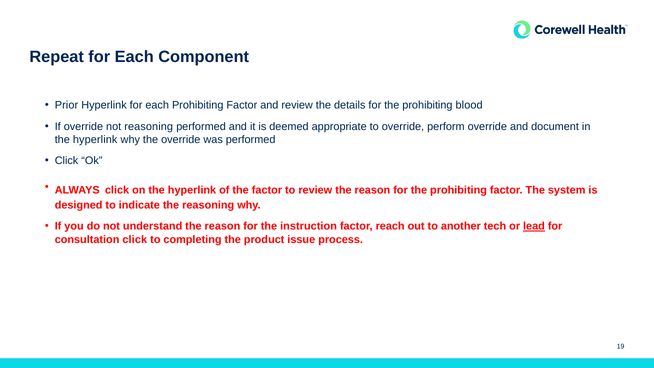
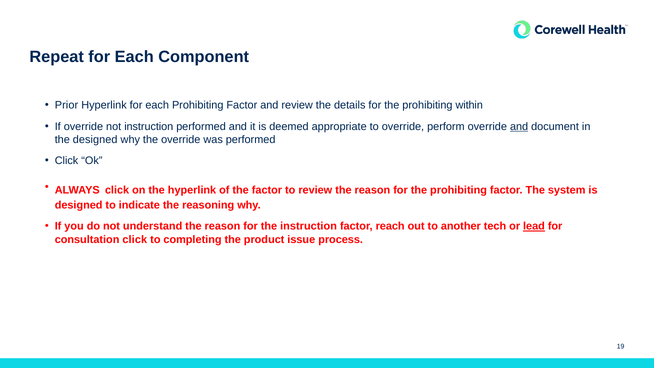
blood: blood -> within (469, 105)
not reasoning: reasoning -> instruction (149, 126)
and underline: none -> present (519, 126)
hyperlink: hyperlink -> designed (95, 140)
